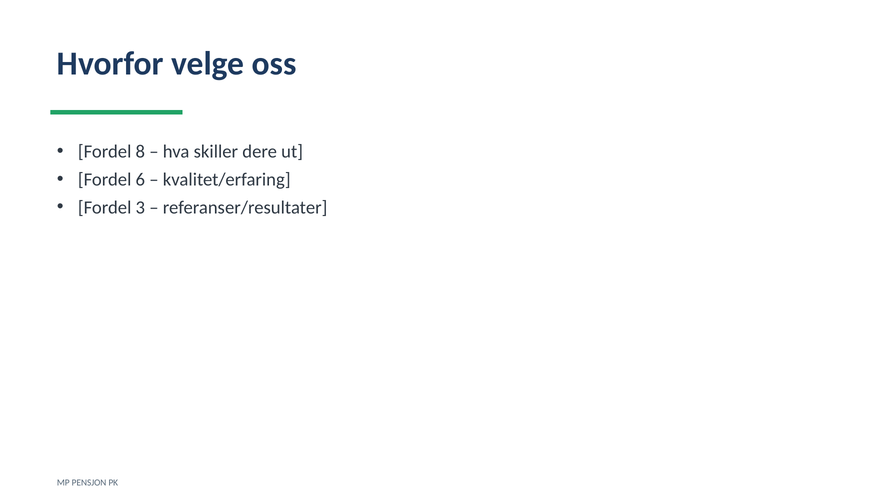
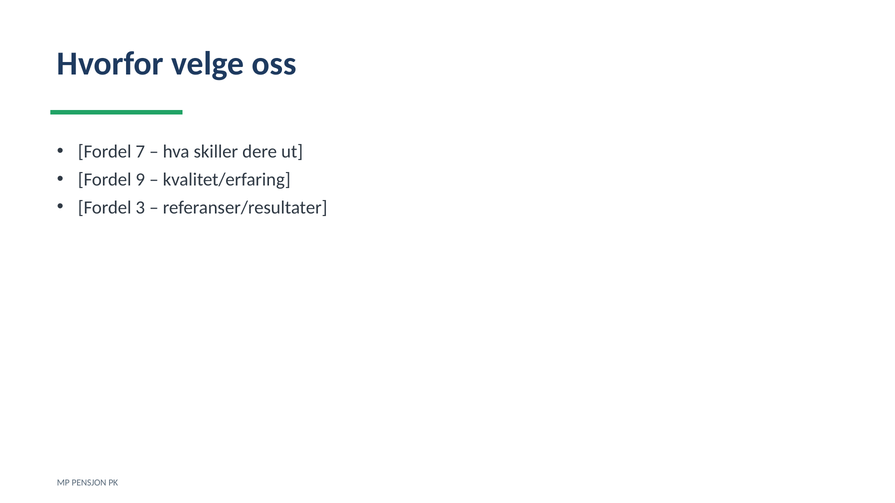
8: 8 -> 7 (140, 152)
6: 6 -> 9 (140, 180)
